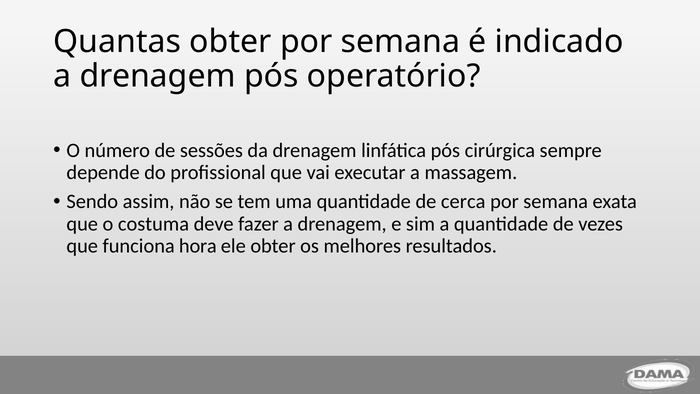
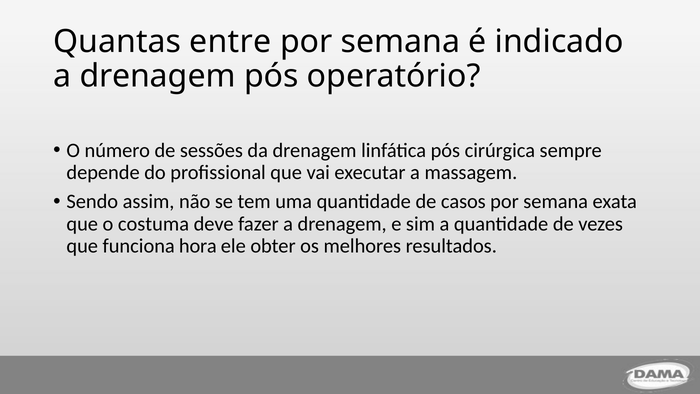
Quantas obter: obter -> entre (230, 41)
cerca: cerca -> casos (463, 202)
